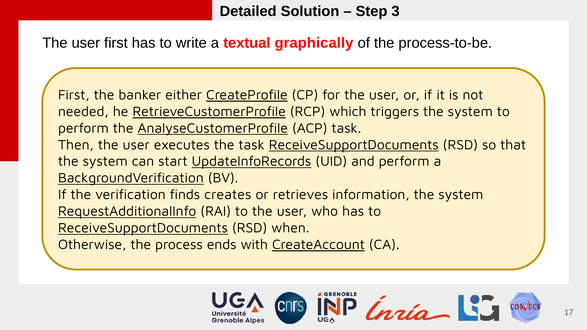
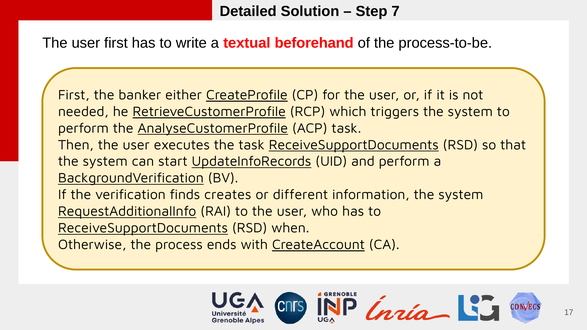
3: 3 -> 7 (396, 11)
graphically: graphically -> beforehand (314, 43)
retrieves: retrieves -> different (300, 195)
